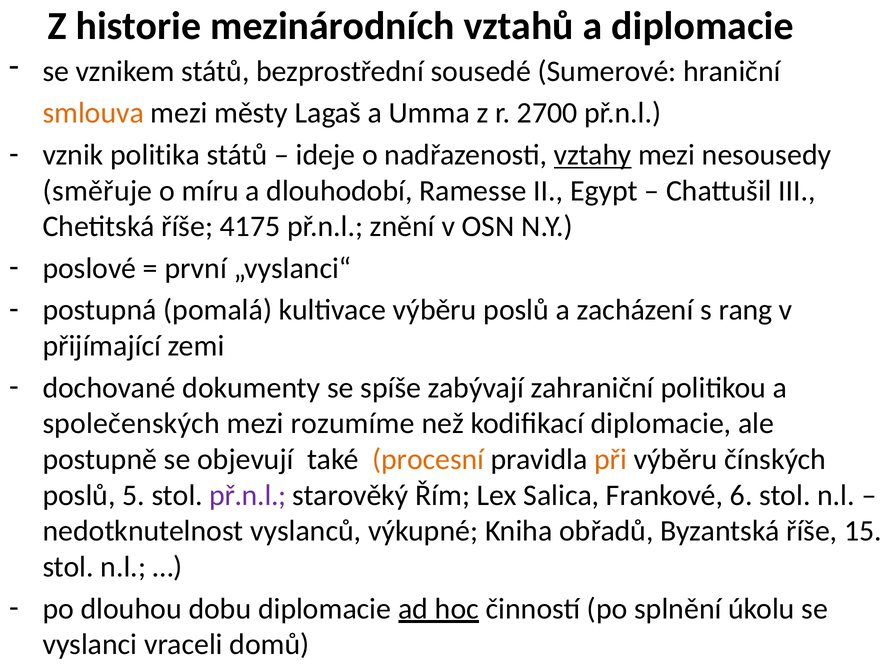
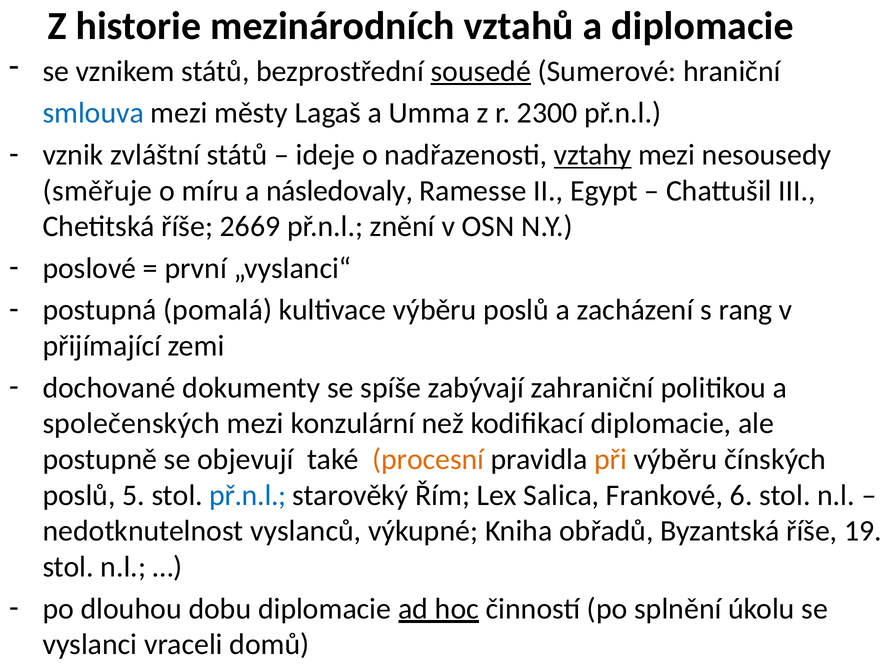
sousedé underline: none -> present (481, 71)
smlouva colour: orange -> blue (93, 113)
2700: 2700 -> 2300 (547, 113)
politika: politika -> zvláštní (155, 155)
dlouhodobí: dlouhodobí -> následovaly (340, 191)
4175: 4175 -> 2669 (250, 226)
rozumíme: rozumíme -> konzulární (353, 424)
př.n.l colour: purple -> blue (248, 495)
15: 15 -> 19 (863, 531)
